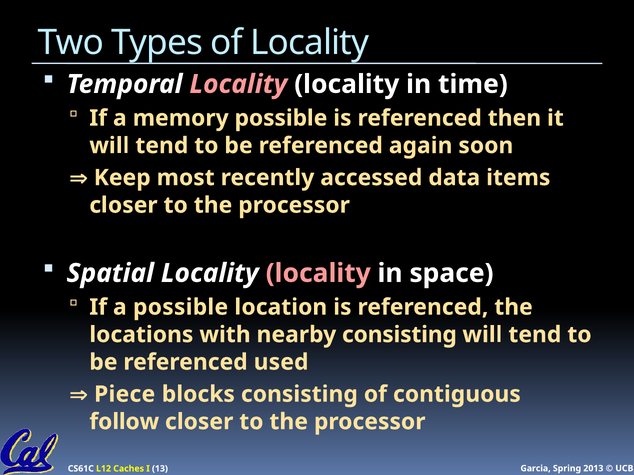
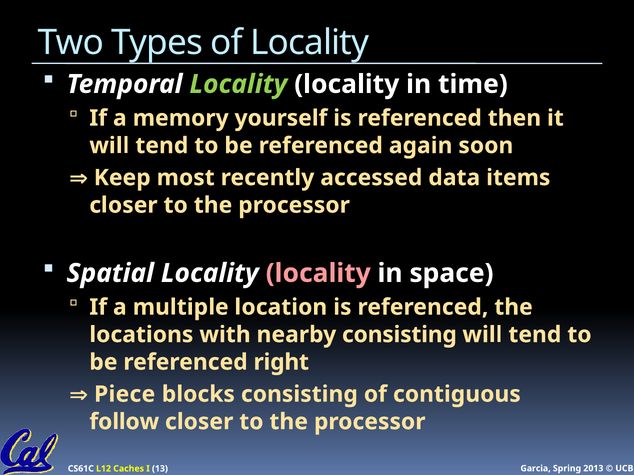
Locality colour: pink -> light green (238, 84)
memory possible: possible -> yourself (281, 118)
a possible: possible -> multiple (181, 307)
used: used -> right (281, 363)
